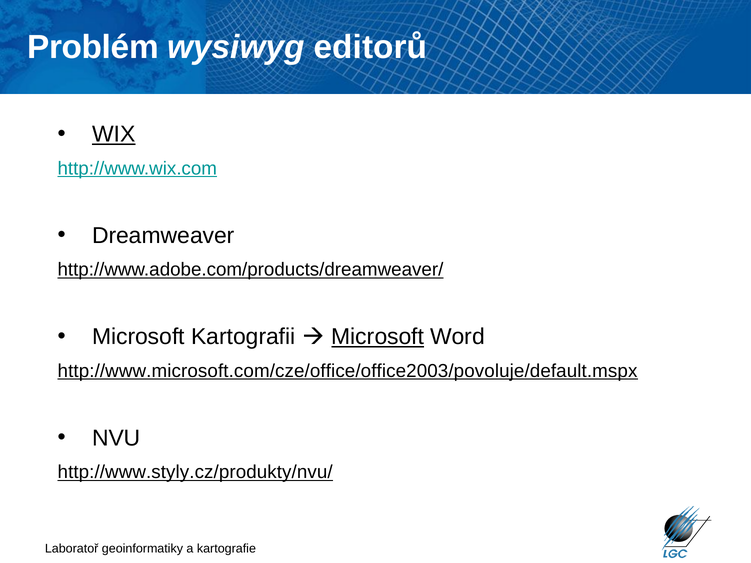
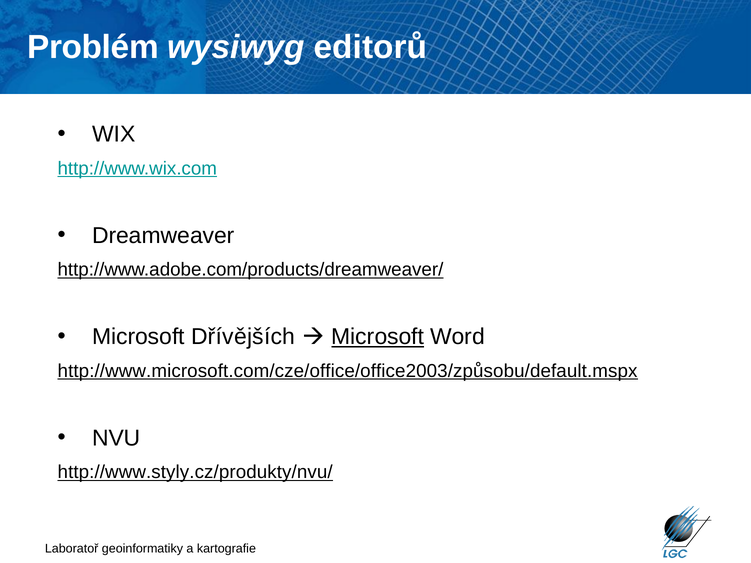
WIX underline: present -> none (114, 134)
Kartografii: Kartografii -> Dřívějších (243, 337)
http://www.microsoft.com/cze/office/office2003/povoluje/default.mspx: http://www.microsoft.com/cze/office/office2003/povoluje/default.mspx -> http://www.microsoft.com/cze/office/office2003/způsobu/default.mspx (348, 371)
